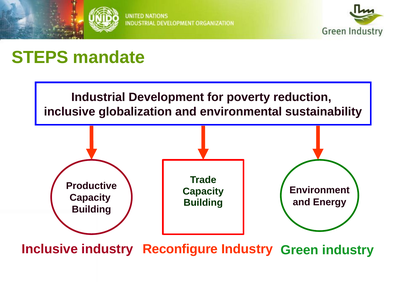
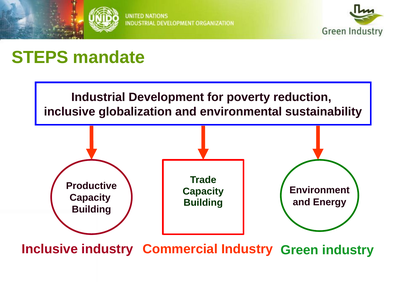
Reconfigure: Reconfigure -> Commercial (180, 249)
